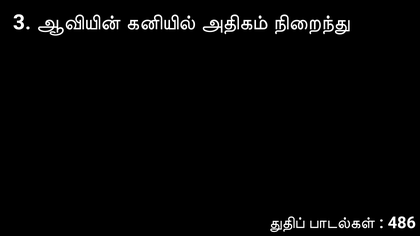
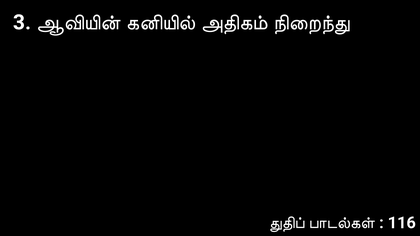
486: 486 -> 116 (402, 223)
